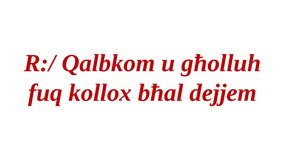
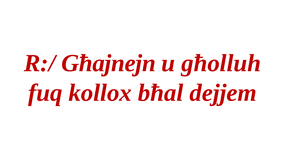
Qalbkom: Qalbkom -> Għajnejn (109, 63)
